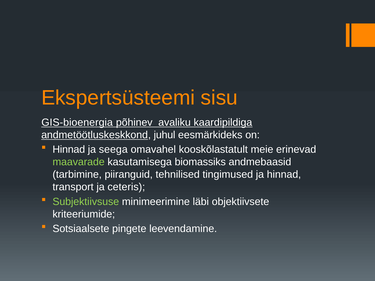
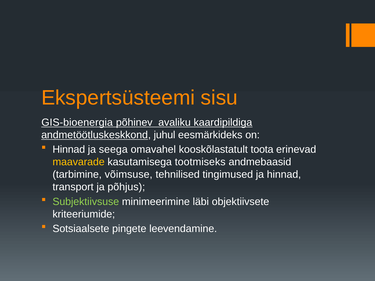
meie: meie -> toota (262, 150)
maavarade colour: light green -> yellow (79, 162)
biomassiks: biomassiks -> tootmiseks (200, 162)
piiranguid: piiranguid -> võimsuse (129, 175)
ceteris: ceteris -> põhjus (126, 187)
